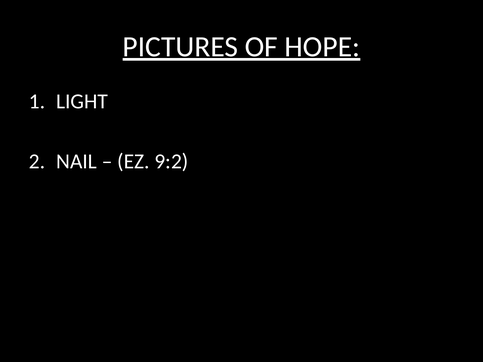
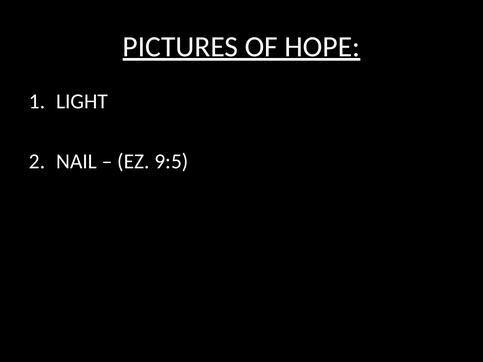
9:2: 9:2 -> 9:5 (171, 162)
